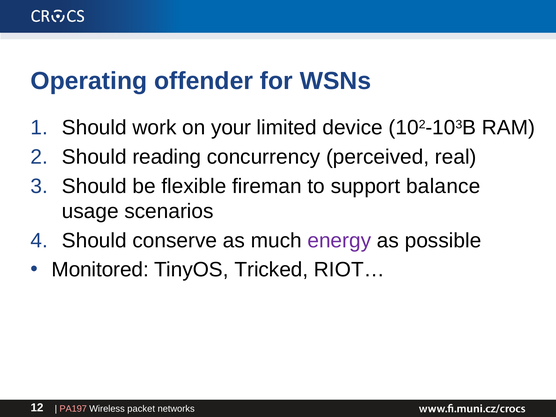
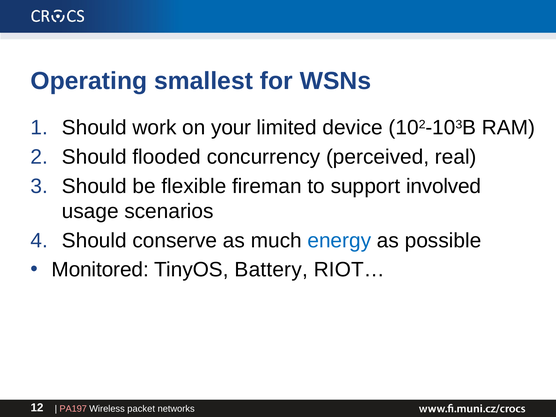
offender: offender -> smallest (204, 81)
reading: reading -> flooded (167, 157)
balance: balance -> involved (444, 186)
energy colour: purple -> blue (339, 240)
Tricked: Tricked -> Battery (271, 270)
